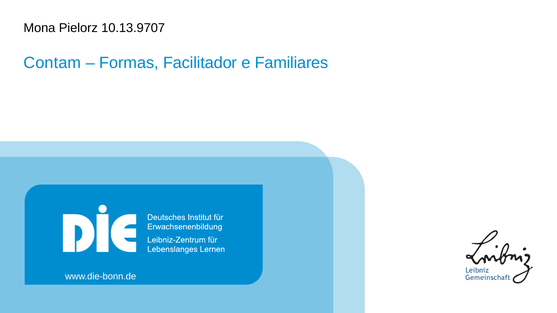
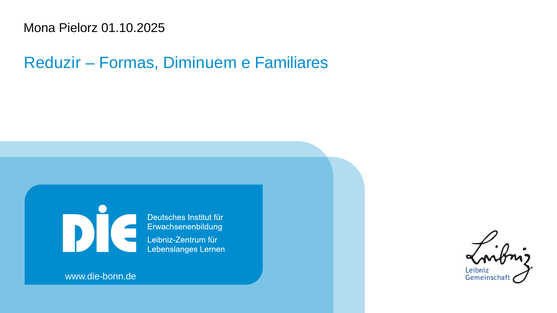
10.13.9707: 10.13.9707 -> 01.10.2025 (133, 28)
Contam: Contam -> Reduzir (52, 63)
Facilitador: Facilitador -> Diminuem (200, 63)
